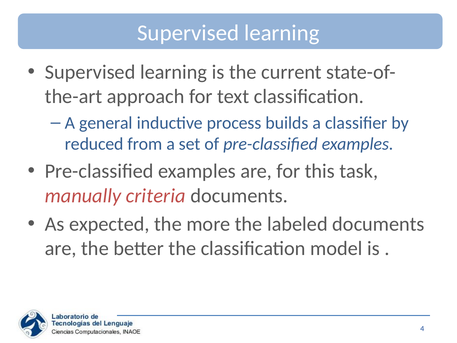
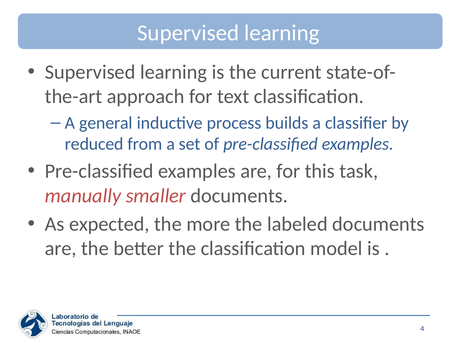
criteria: criteria -> smaller (156, 196)
